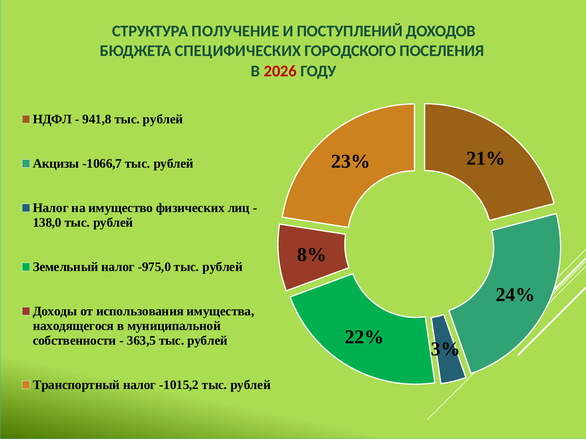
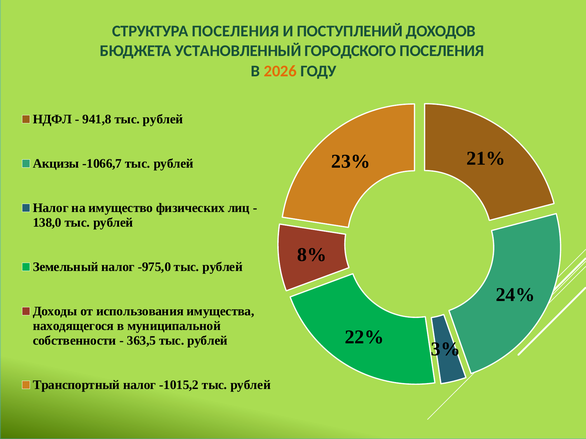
СТРУКТУРА ПОЛУЧЕНИЕ: ПОЛУЧЕНИЕ -> ПОСЕЛЕНИЯ (235, 31)
СПЕЦИФИЧЕСКИХ: СПЕЦИФИЧЕСКИХ -> УСТАНОВЛЕННЫЙ (238, 51)
2026 colour: red -> orange (280, 71)
